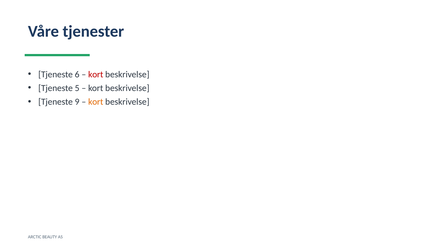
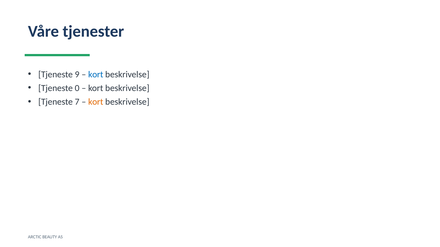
6: 6 -> 9 (77, 75)
kort colour: red -> blue (96, 75)
5: 5 -> 0 (77, 88)
9: 9 -> 7 (77, 102)
